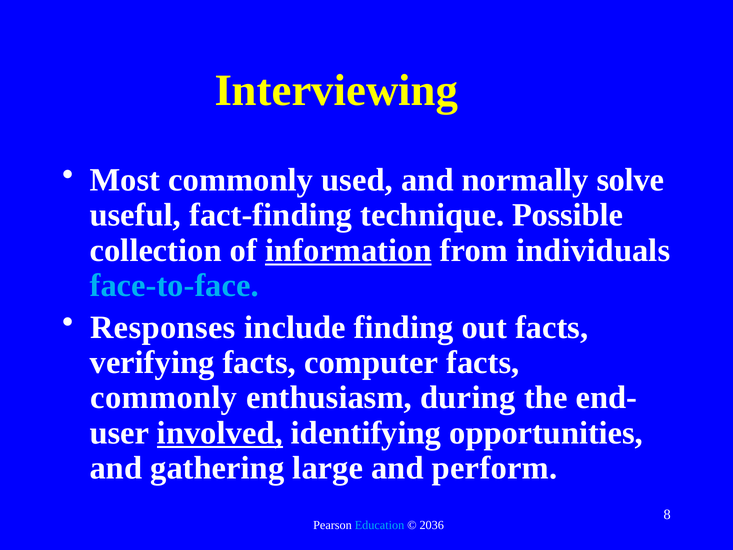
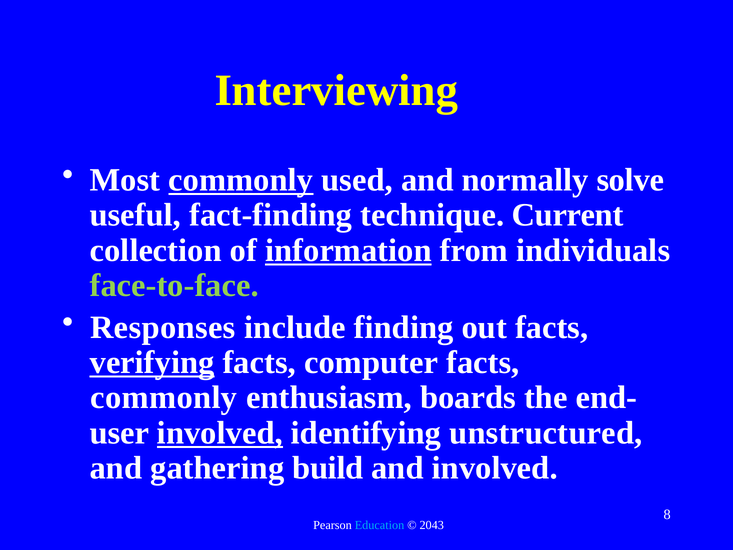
commonly underline: none -> present (241, 180)
Possible: Possible -> Current (568, 215)
face-to-face colour: light blue -> light green (174, 285)
verifying underline: none -> present (152, 362)
during: during -> boards (468, 398)
opportunities: opportunities -> unstructured (546, 433)
large: large -> build (328, 468)
and perform: perform -> involved (495, 468)
2036: 2036 -> 2043 (432, 525)
